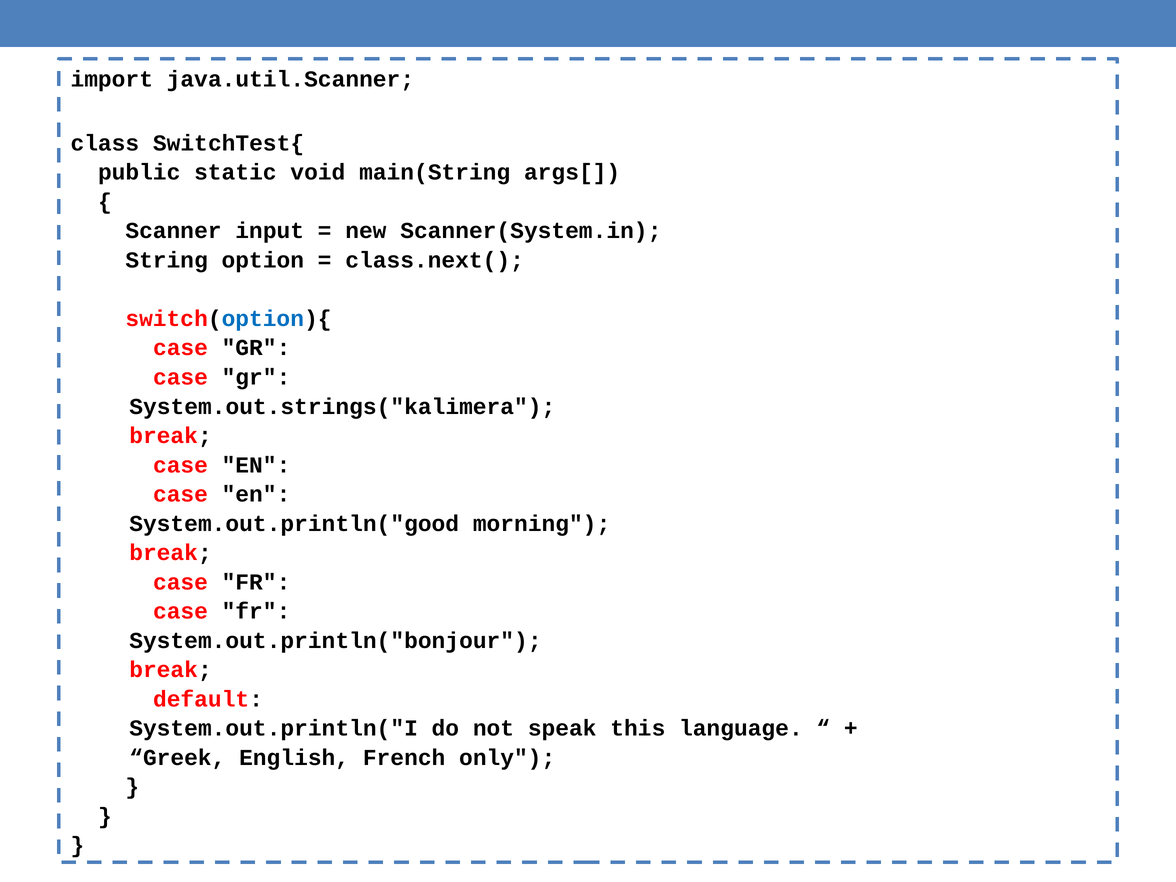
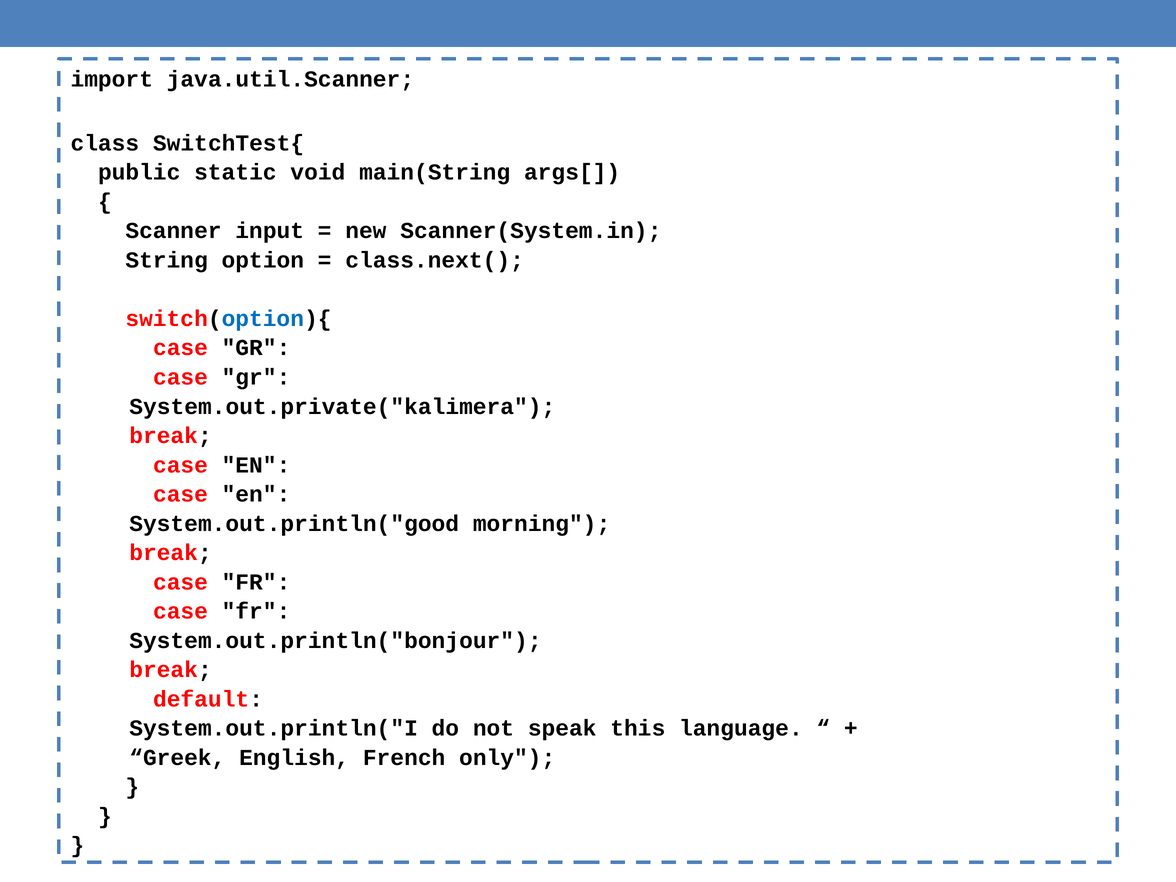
System.out.strings("kalimera: System.out.strings("kalimera -> System.out.private("kalimera (342, 406)
